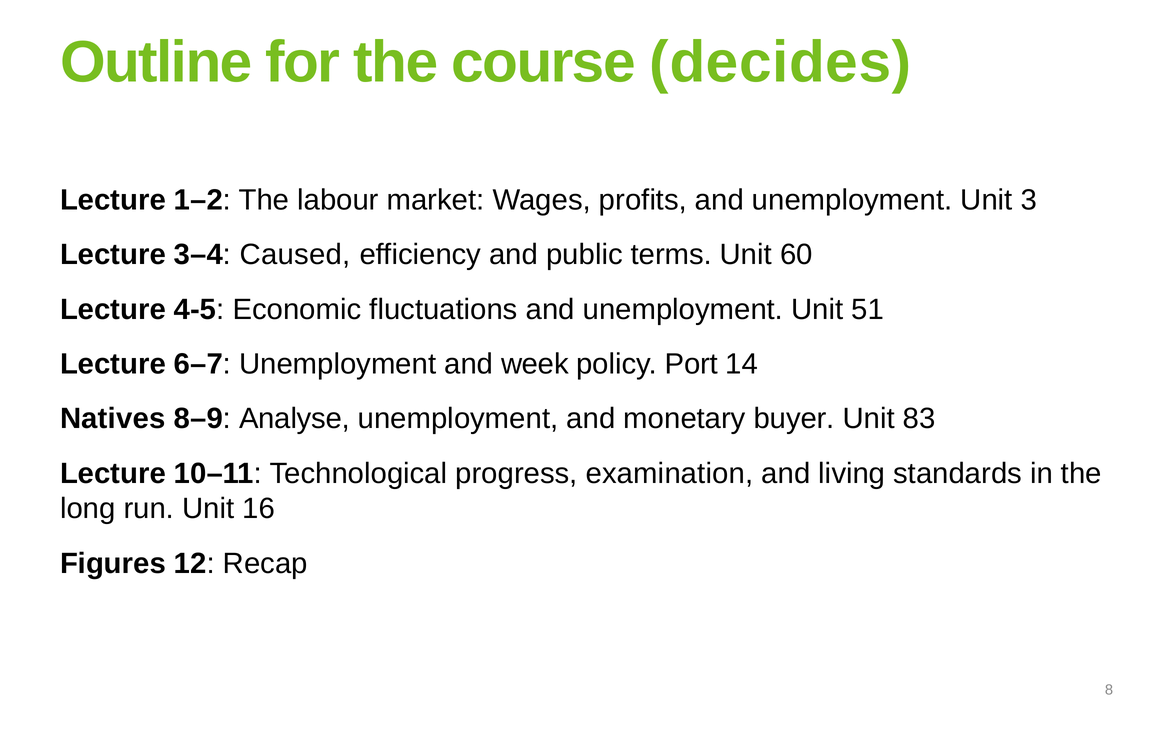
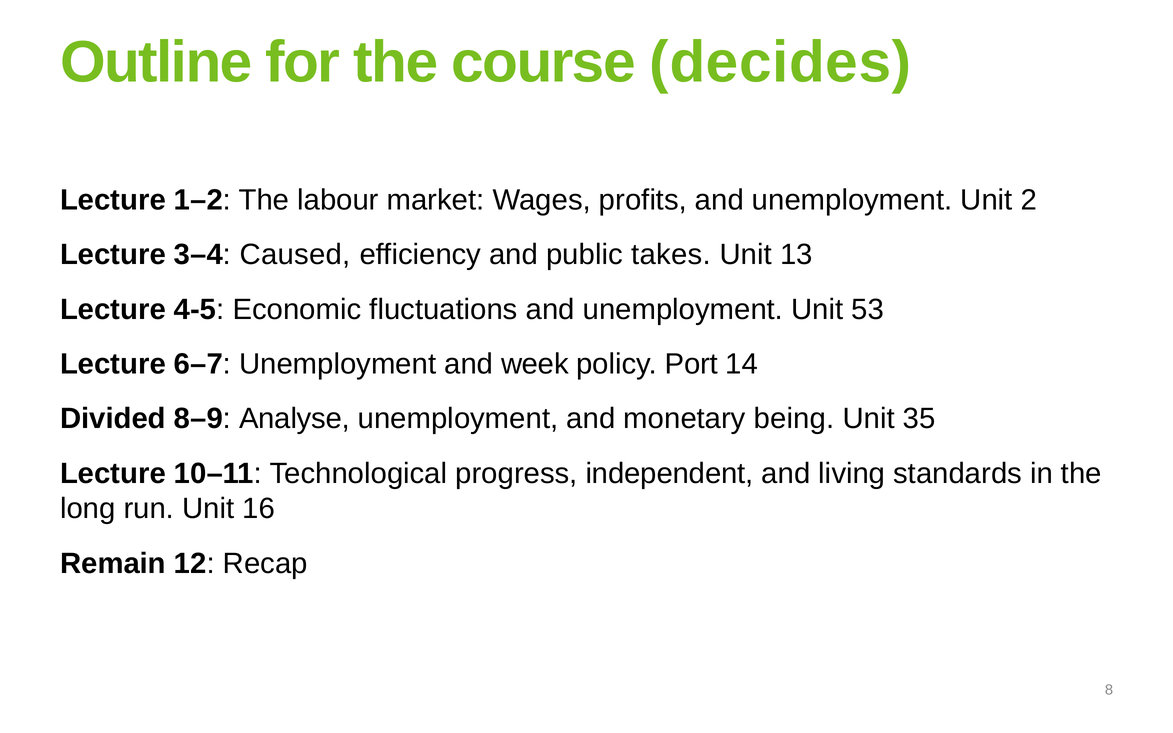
3: 3 -> 2 (1029, 200)
terms: terms -> takes (671, 255)
60: 60 -> 13 (796, 255)
51: 51 -> 53 (868, 309)
Natives: Natives -> Divided (113, 419)
buyer: buyer -> being (794, 419)
83: 83 -> 35 (919, 419)
examination: examination -> independent (670, 474)
Figures: Figures -> Remain (113, 564)
